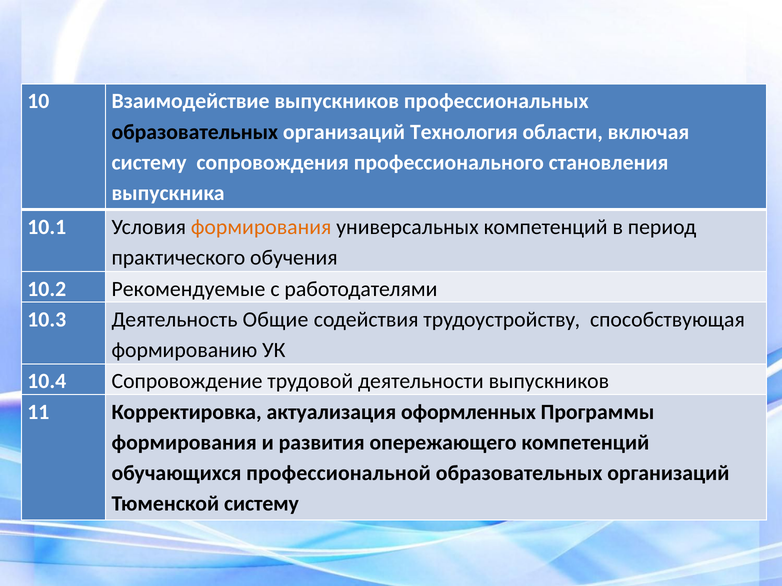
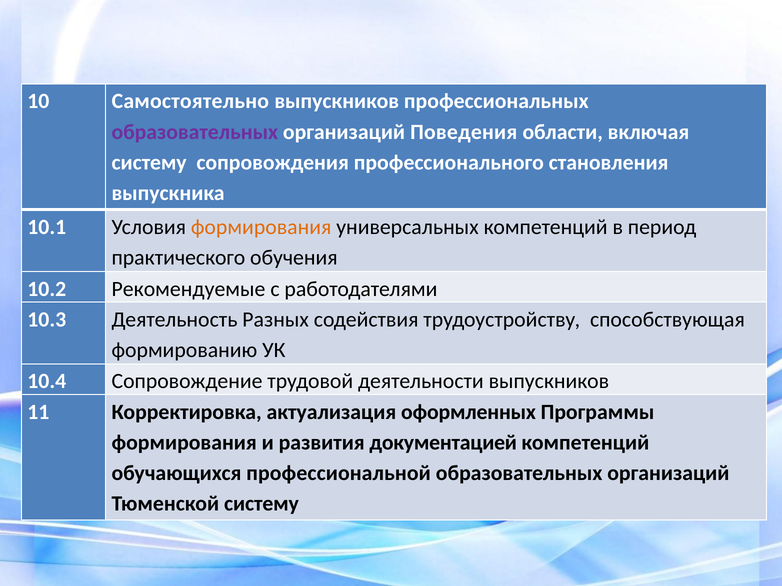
Взаимодействие: Взаимодействие -> Самостоятельно (190, 101)
образовательных colour: black -> purple (195, 132)
Технология: Технология -> Поведения (464, 132)
Общие: Общие -> Разных (276, 320)
опережающего: опережающего -> документацией (443, 443)
